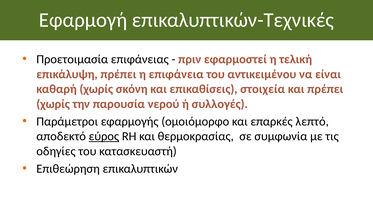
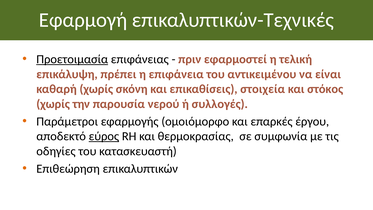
Προετοιμασία underline: none -> present (72, 59)
και πρέπει: πρέπει -> στόκος (325, 89)
λεπτό: λεπτό -> έργου (312, 121)
